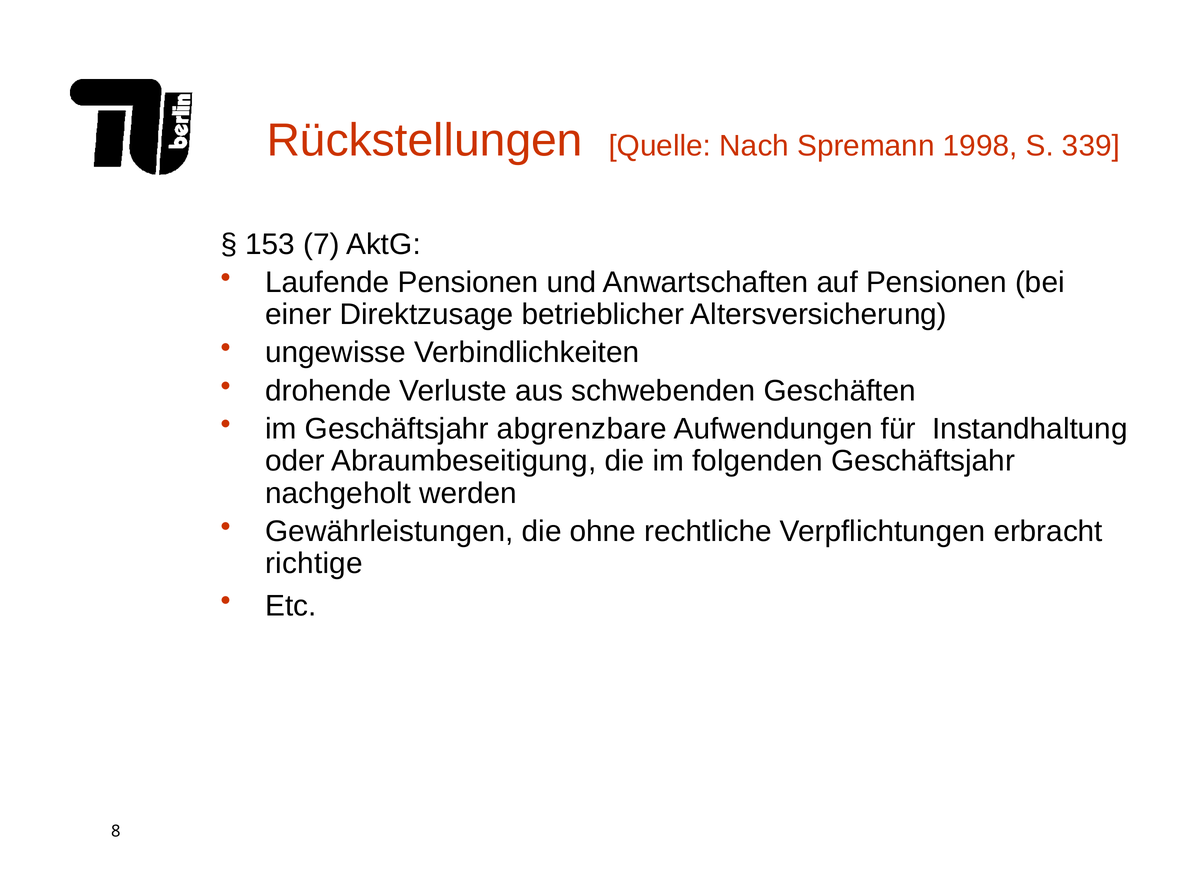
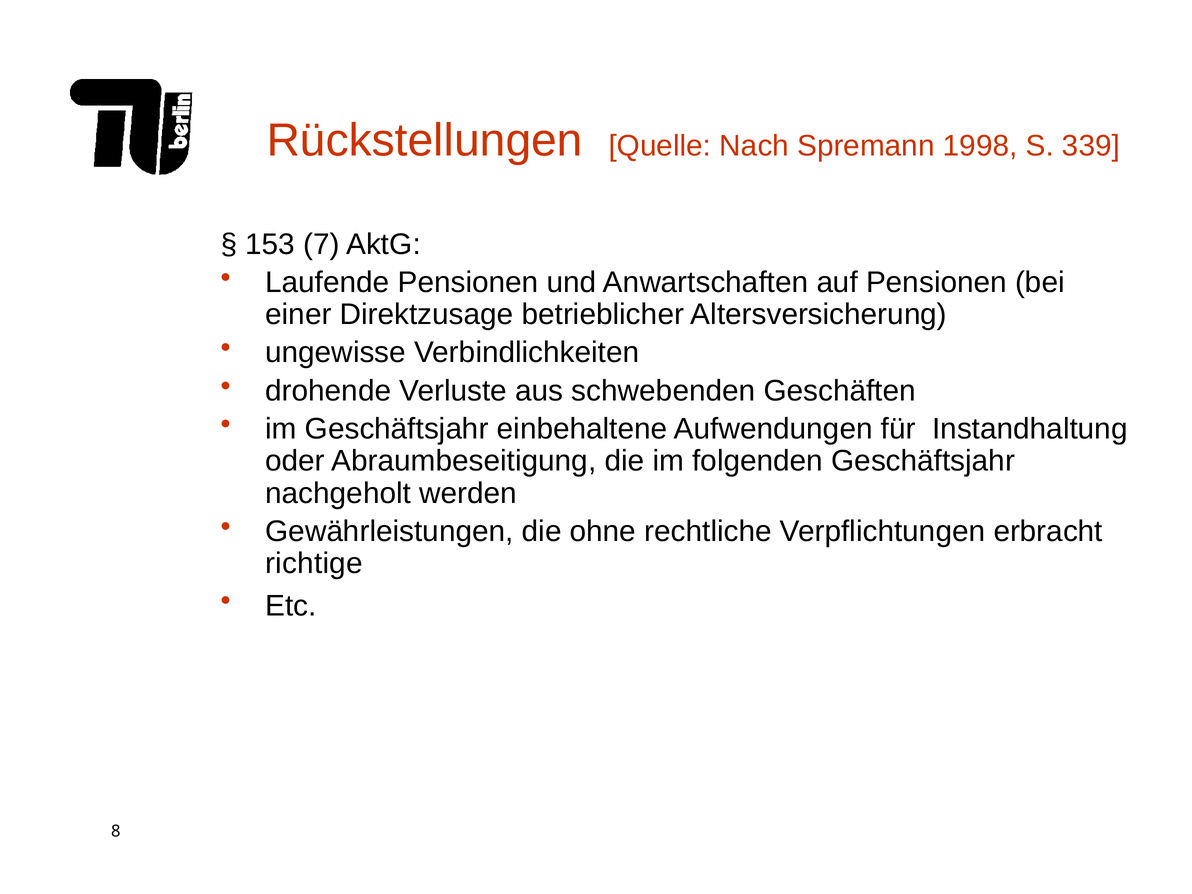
abgrenzbare: abgrenzbare -> einbehaltene (582, 429)
